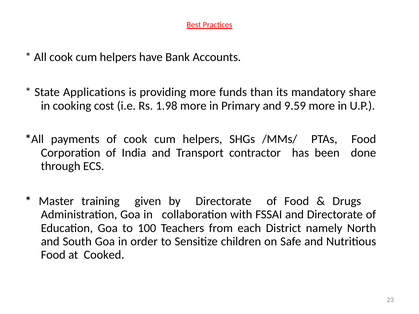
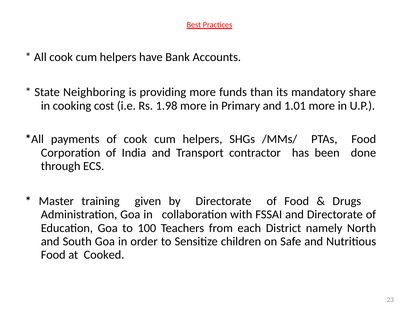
Applications: Applications -> Neighboring (94, 92)
9.59: 9.59 -> 1.01 (295, 106)
